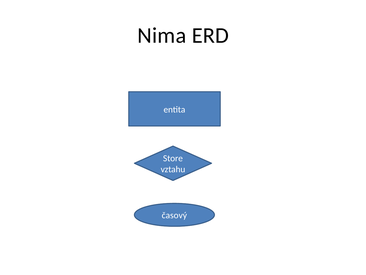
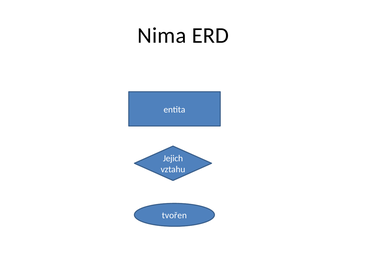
Store: Store -> Jejich (173, 158)
časový: časový -> tvořen (174, 215)
